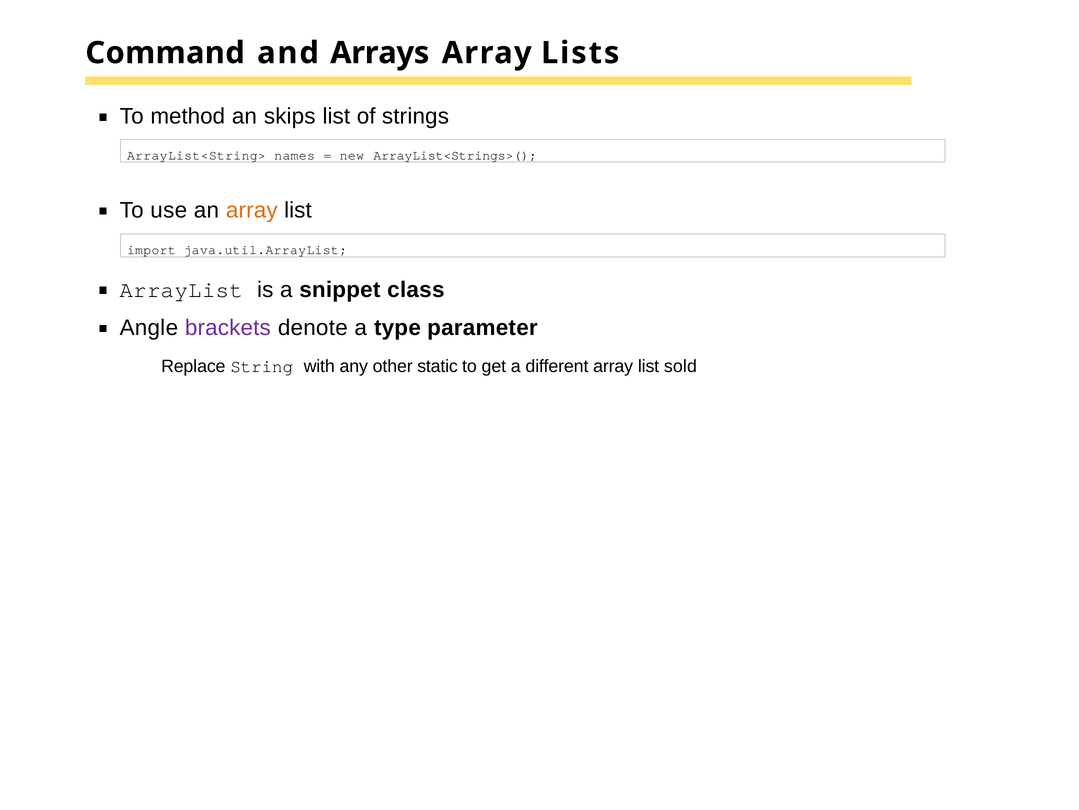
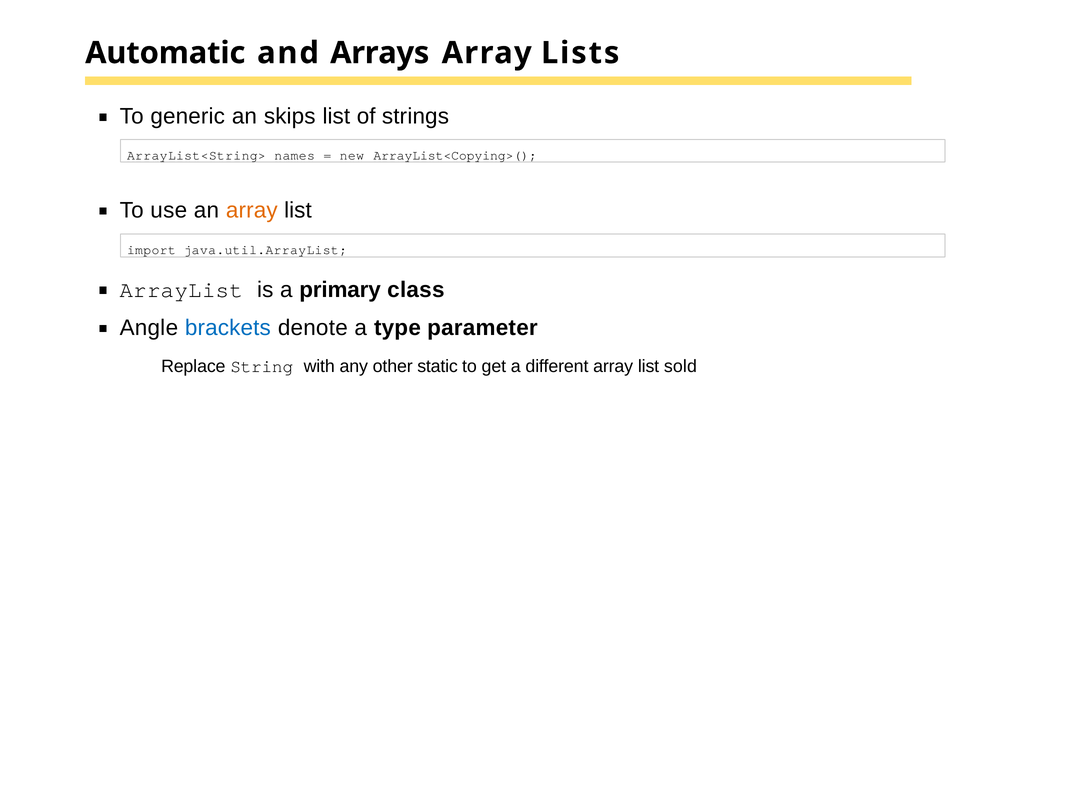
Command: Command -> Automatic (165, 53)
method: method -> generic (188, 116)
ArrayList<Strings>(: ArrayList<Strings>( -> ArrayList<Copying>( (455, 155)
snippet: snippet -> primary (340, 289)
brackets colour: purple -> blue (228, 327)
